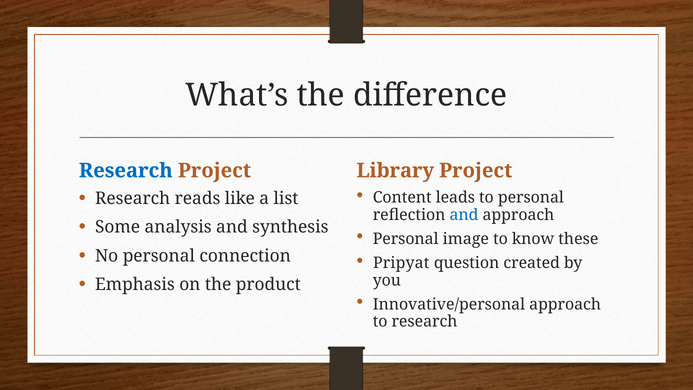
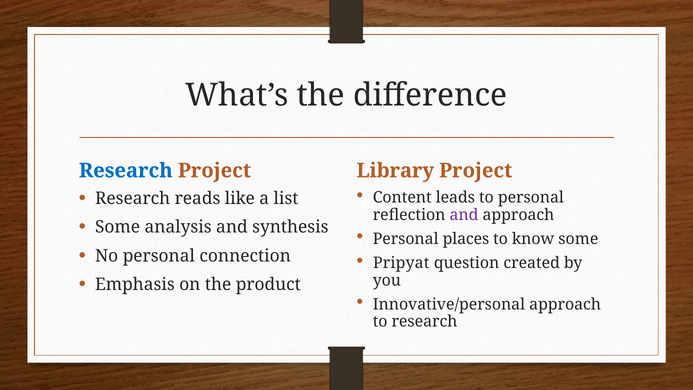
and colour: blue -> purple (464, 215)
image: image -> places (466, 239)
know these: these -> some (578, 239)
